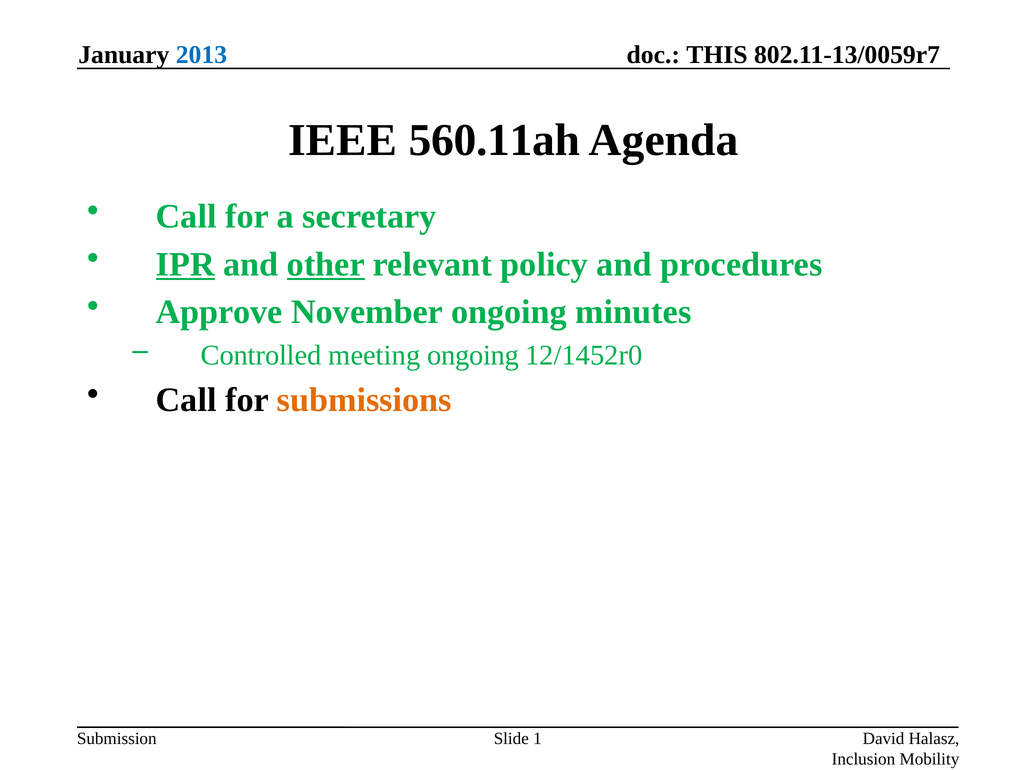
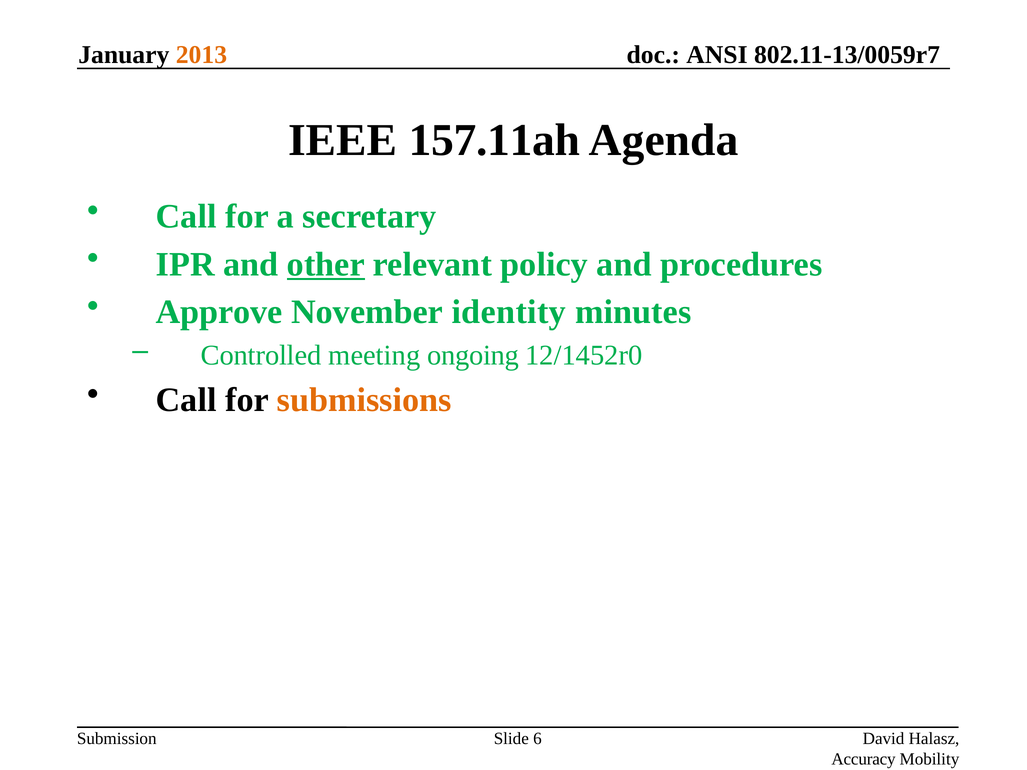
2013 colour: blue -> orange (201, 55)
THIS: THIS -> ANSI (717, 55)
560.11ah: 560.11ah -> 157.11ah (494, 140)
IPR underline: present -> none (185, 264)
November ongoing: ongoing -> identity (509, 312)
1: 1 -> 6 (537, 739)
Inclusion: Inclusion -> Accuracy (864, 759)
